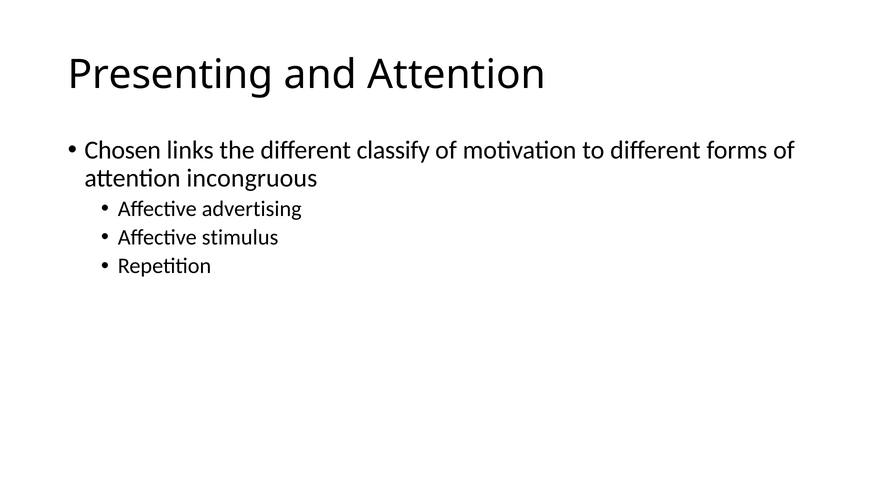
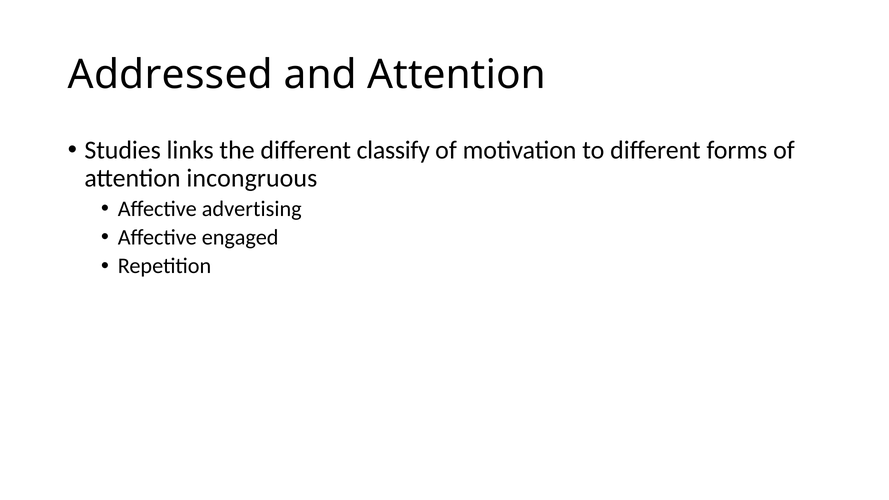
Presenting: Presenting -> Addressed (170, 75)
Chosen: Chosen -> Studies (123, 150)
stimulus: stimulus -> engaged (240, 238)
